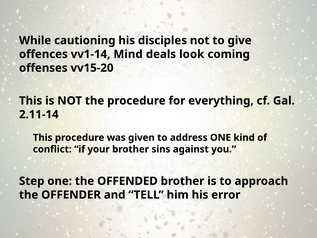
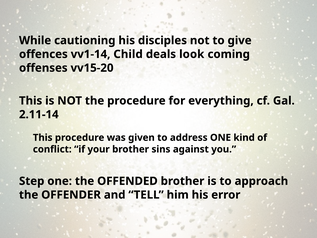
Mind: Mind -> Child (128, 54)
